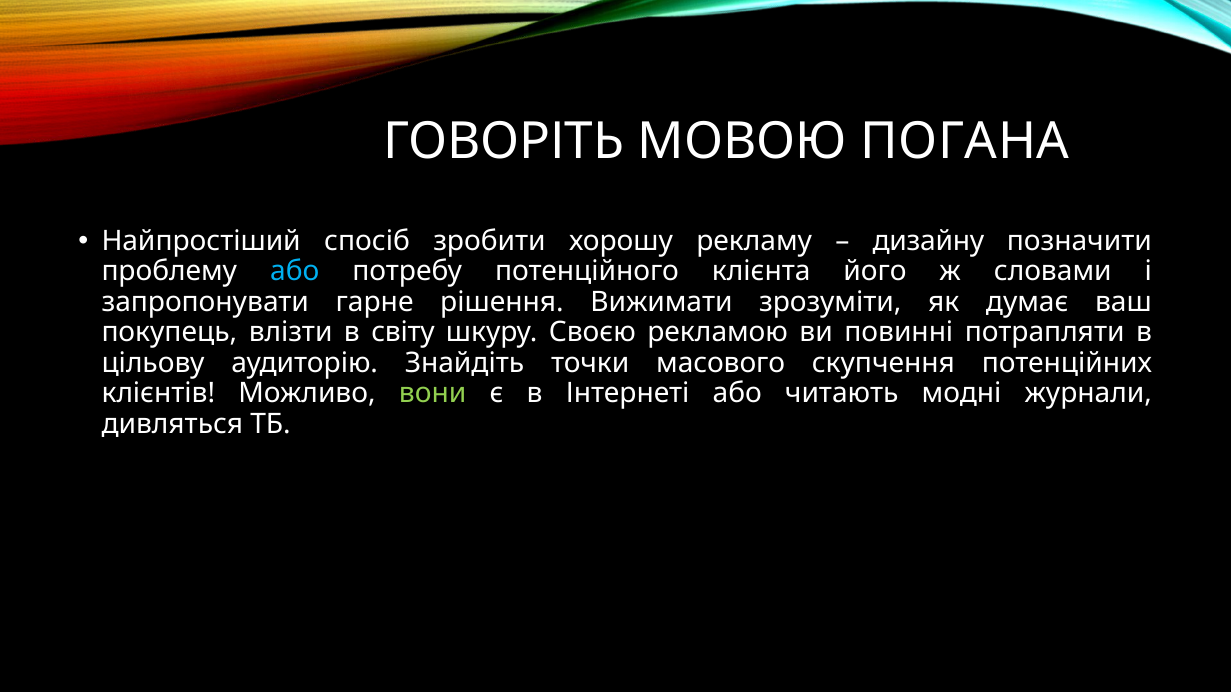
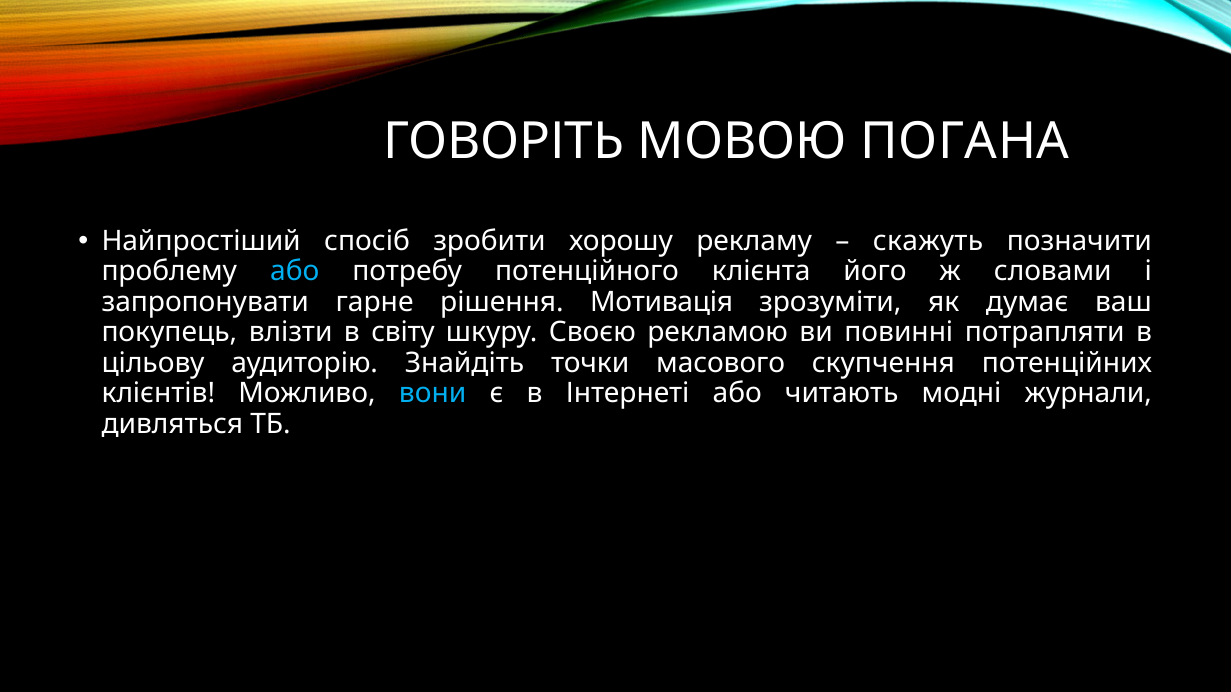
дизайну: дизайну -> скажуть (928, 241)
Вижимати: Вижимати -> Мотивація (662, 302)
вони colour: light green -> light blue (433, 394)
